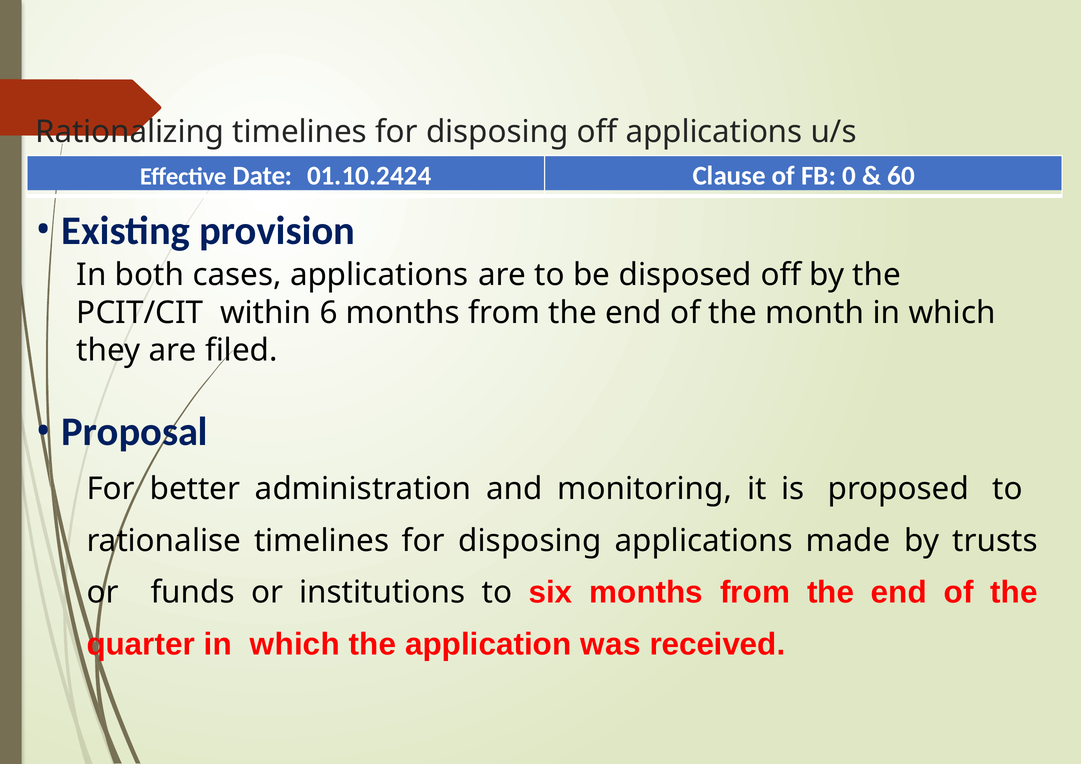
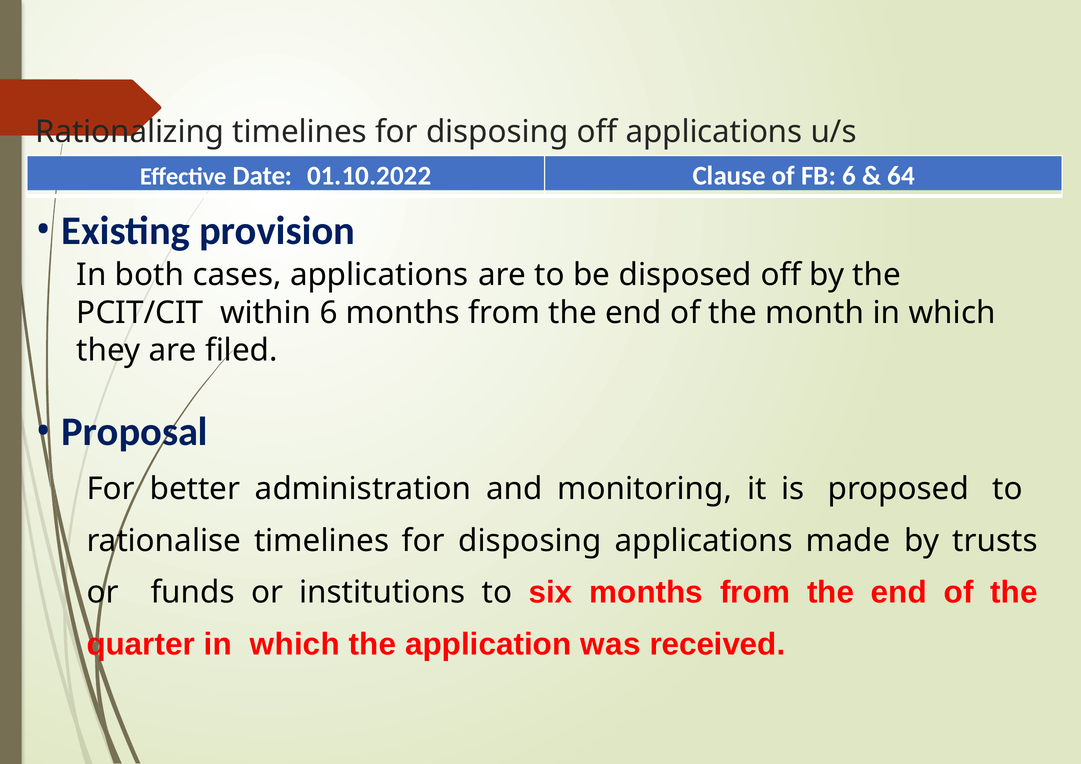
01.10.2424: 01.10.2424 -> 01.10.2022 (369, 176)
FB 0: 0 -> 6 (849, 176)
60: 60 -> 64 (901, 176)
